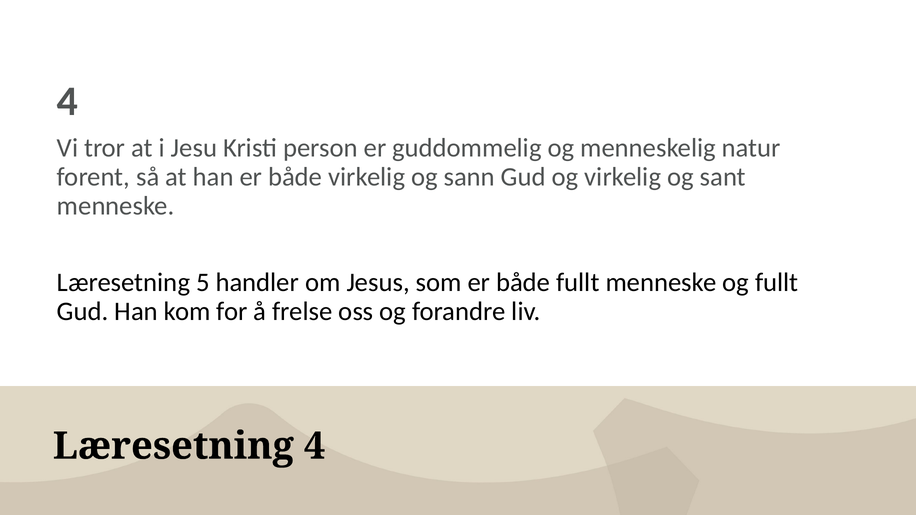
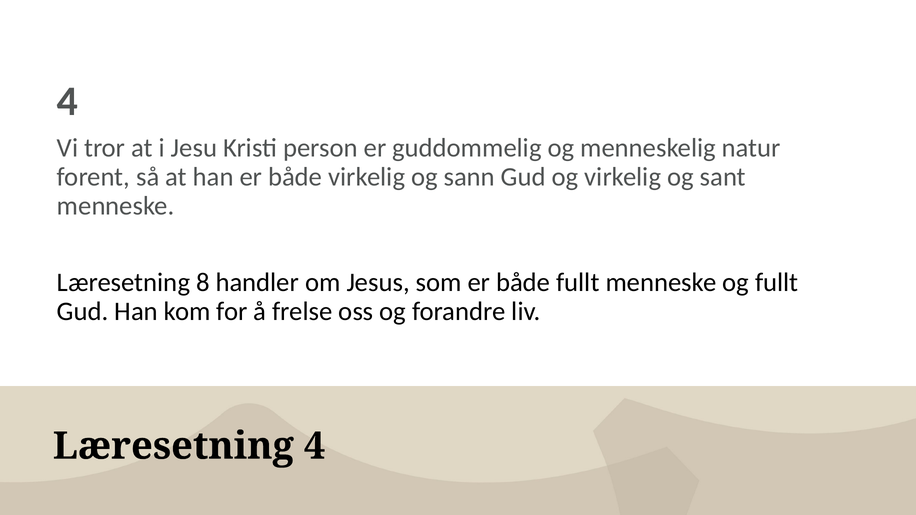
5: 5 -> 8 (203, 283)
